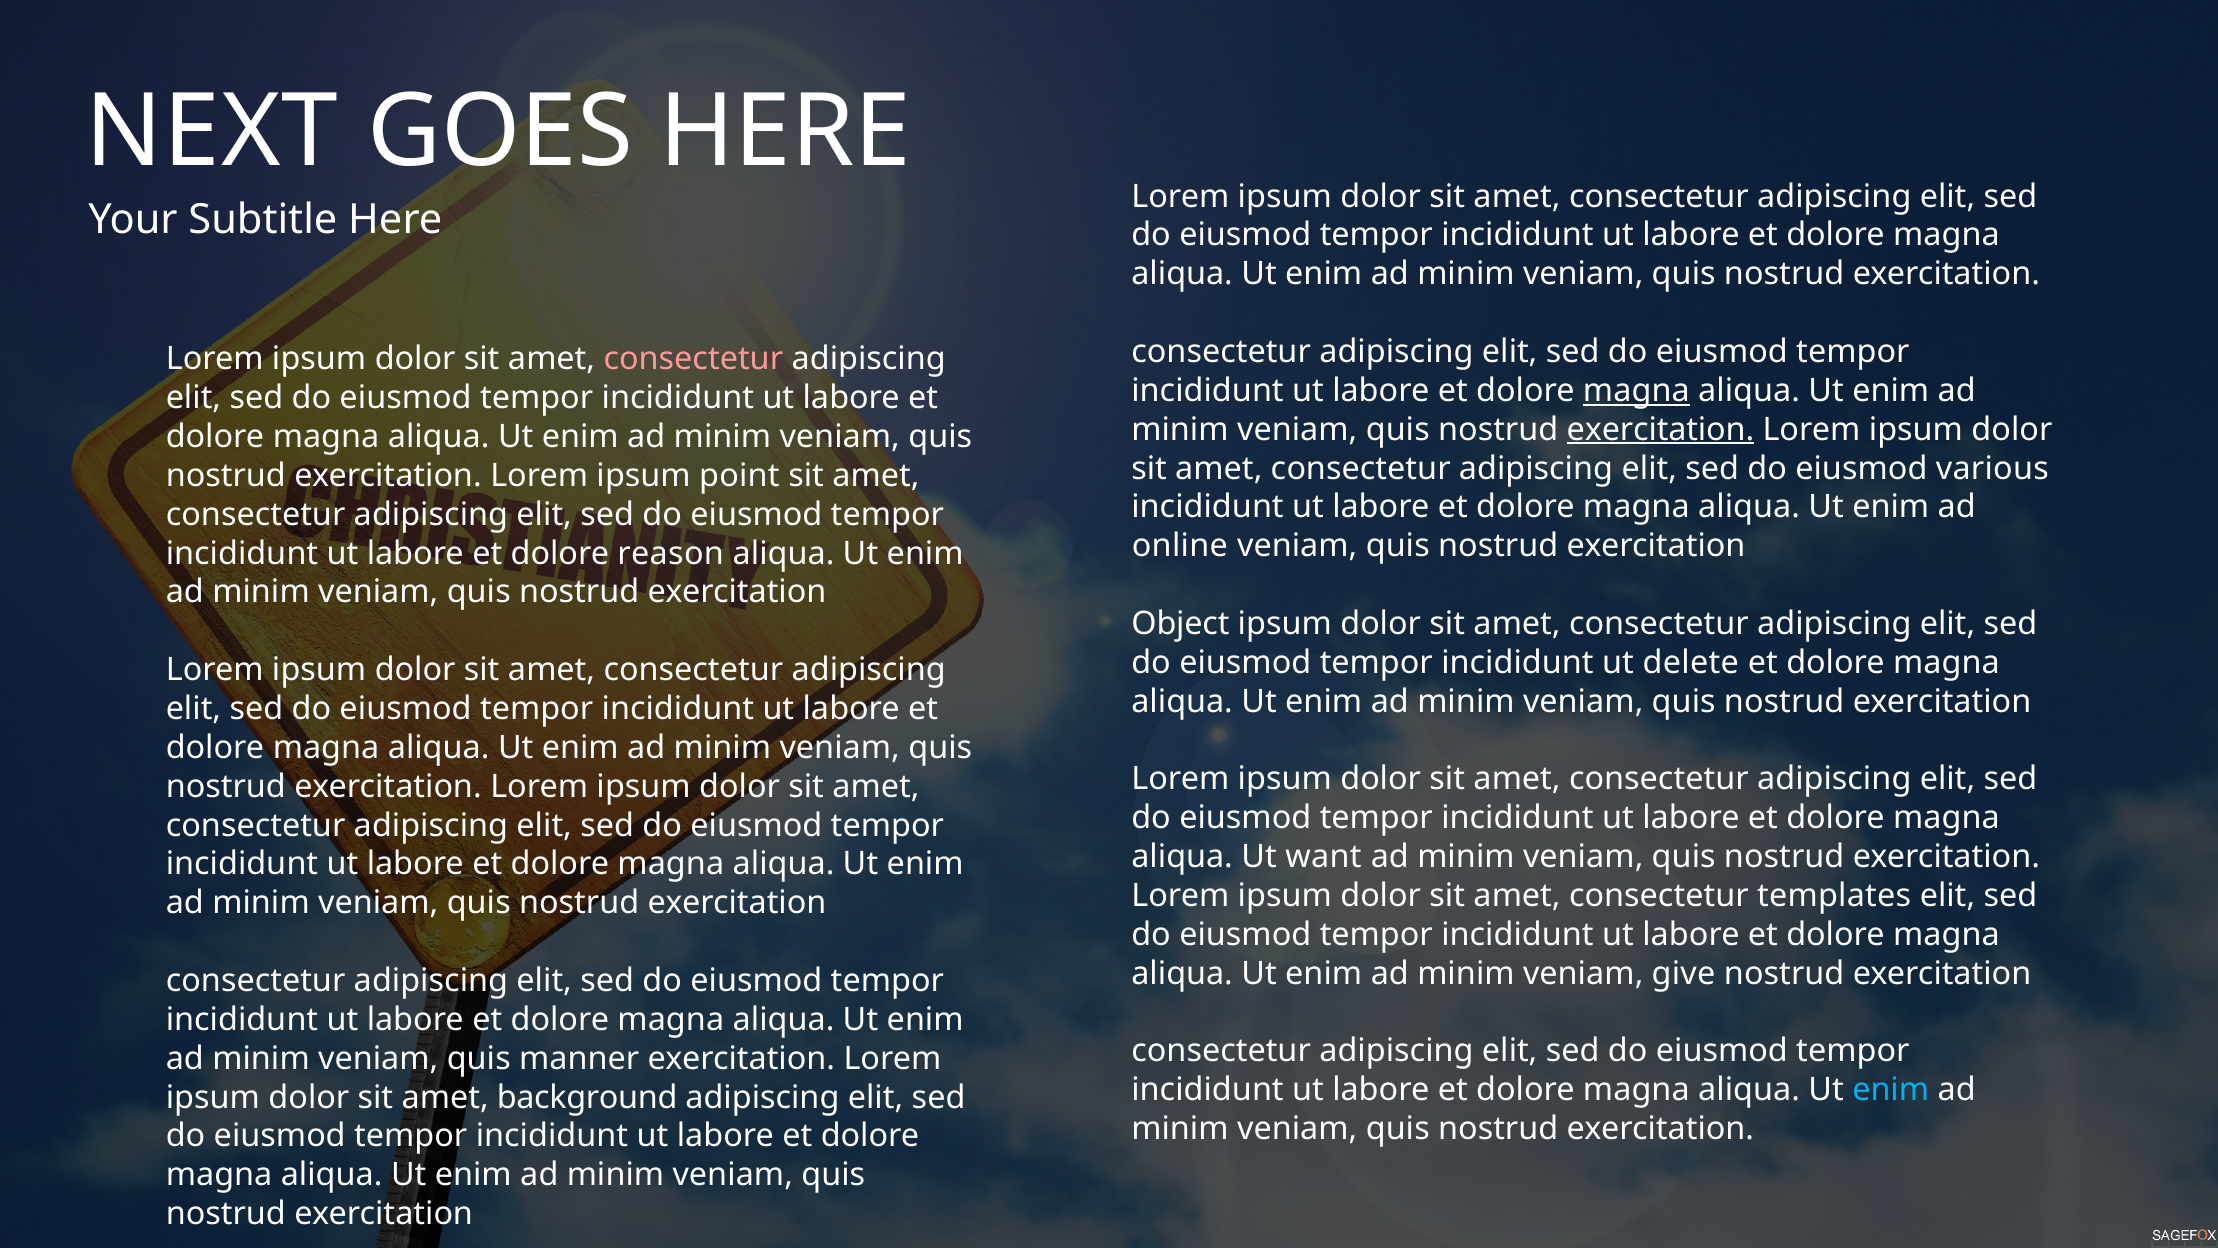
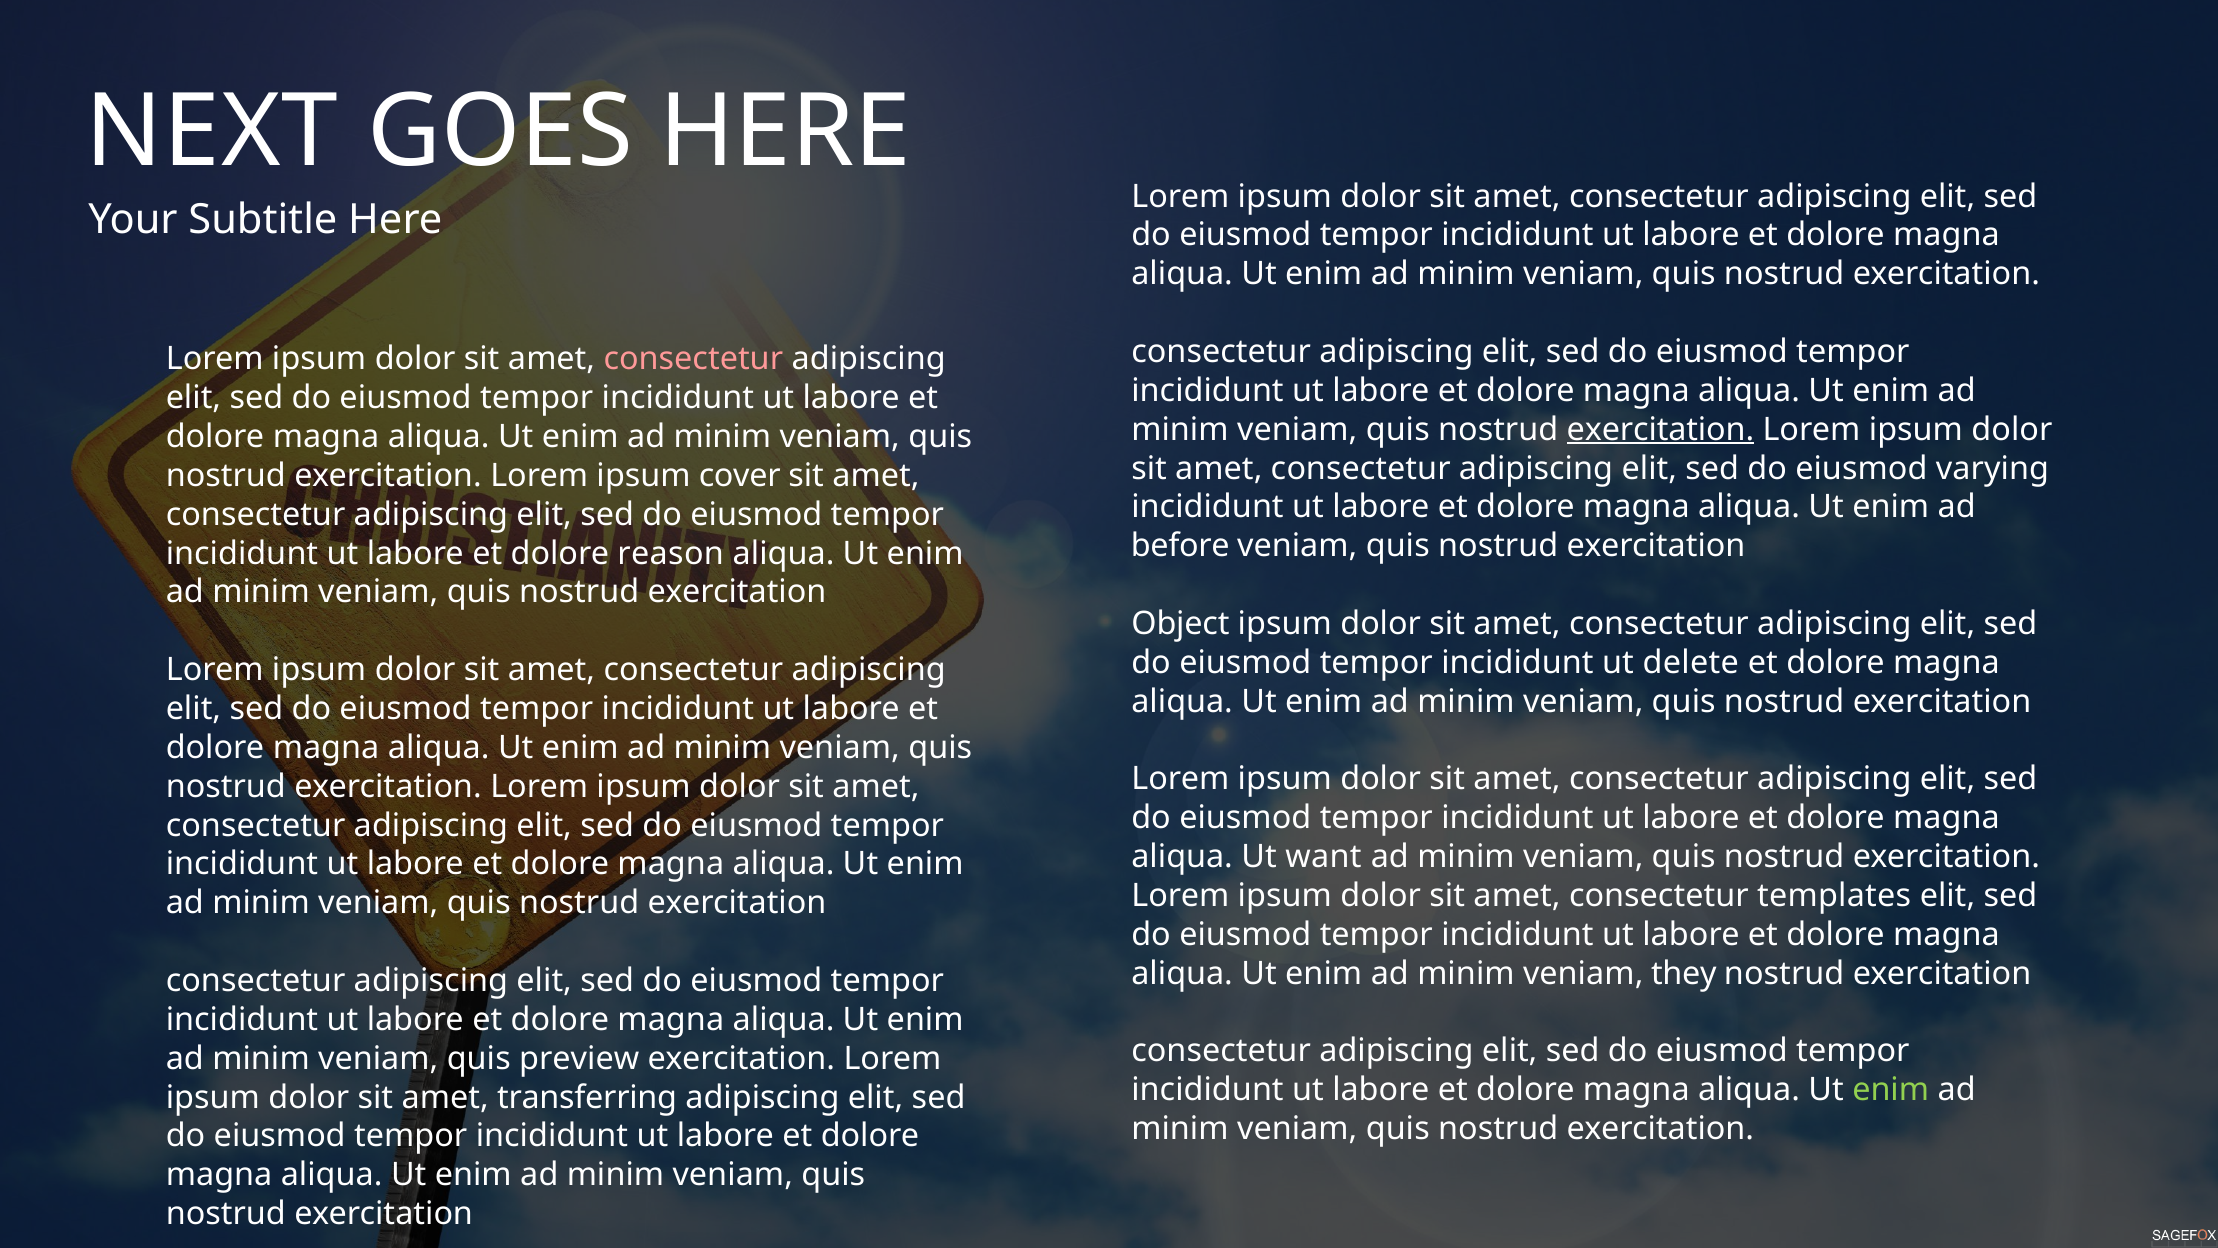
magna underline: present -> none (1636, 391)
various: various -> varying (1992, 468)
point: point -> cover (740, 476)
online: online -> before (1180, 546)
give: give -> they (1684, 973)
manner: manner -> preview (579, 1058)
enim colour: light blue -> light green (1891, 1090)
background: background -> transferring (587, 1097)
